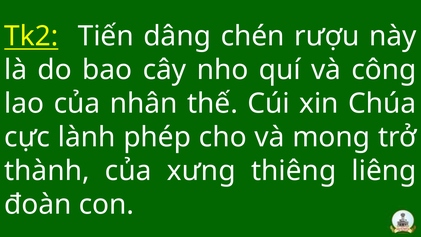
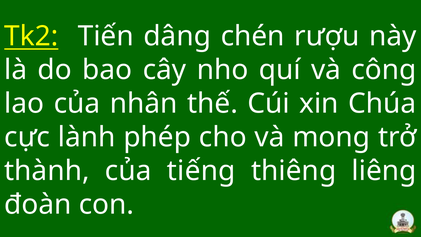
xưng: xưng -> tiếng (201, 171)
